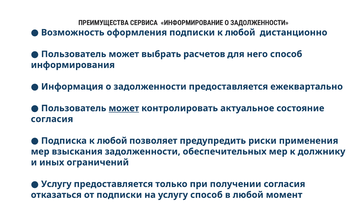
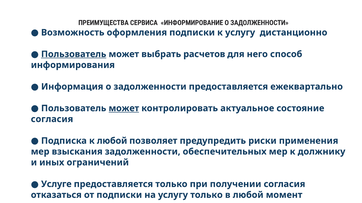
подписки к любой: любой -> услугу (240, 33)
Пользователь underline: none -> present (74, 54)
Услугу: Услугу -> Услуге (56, 185)
услугу способ: способ -> только (206, 195)
